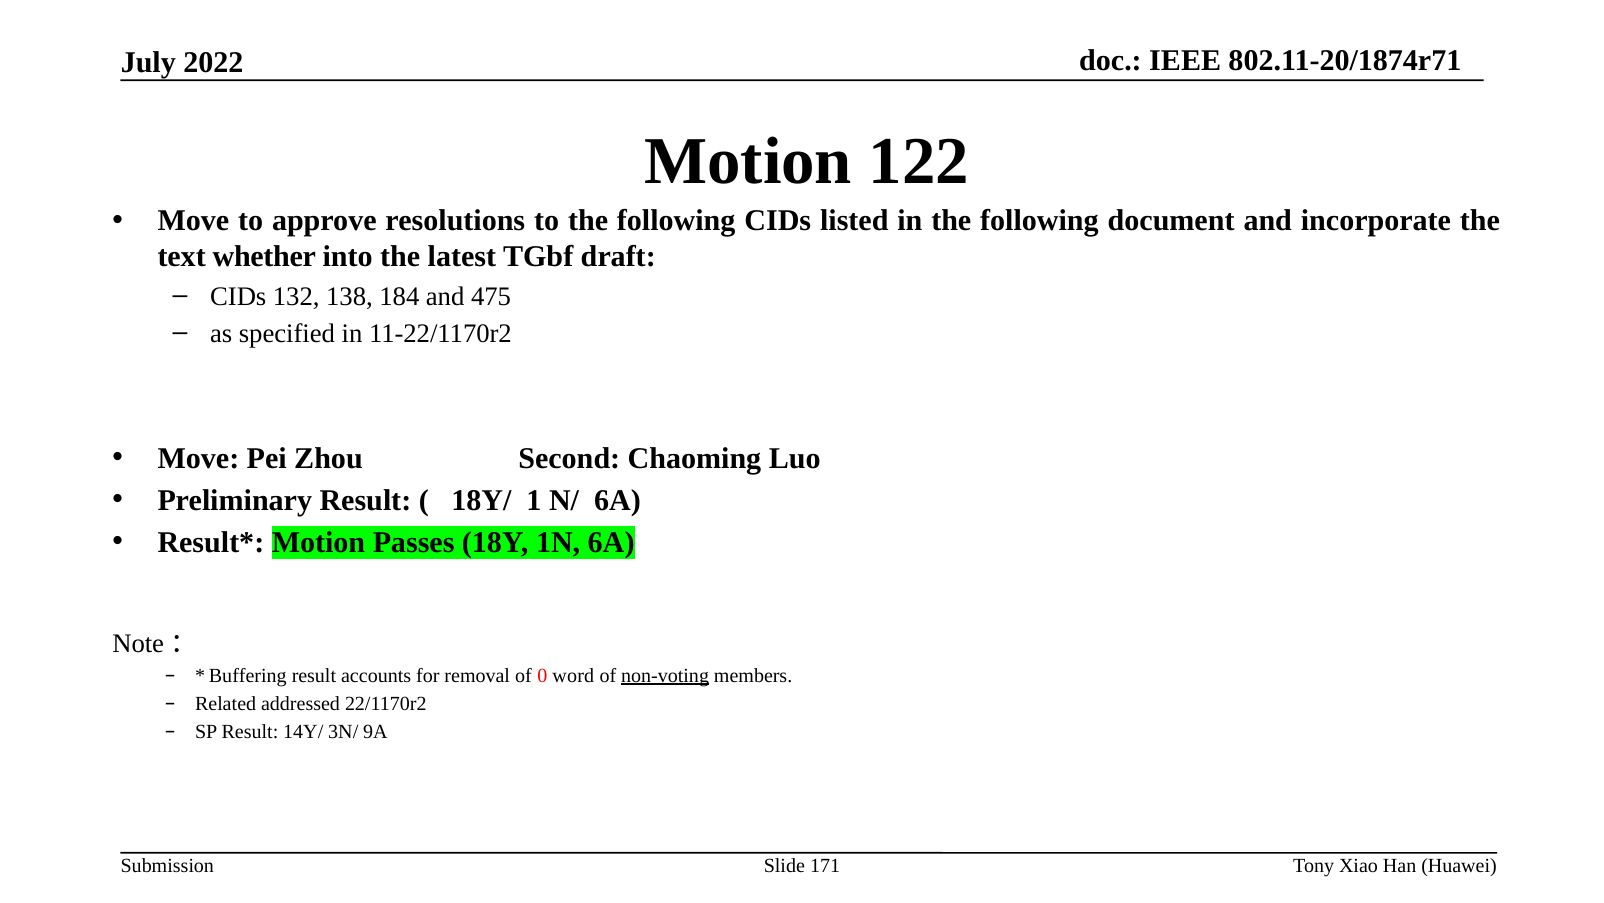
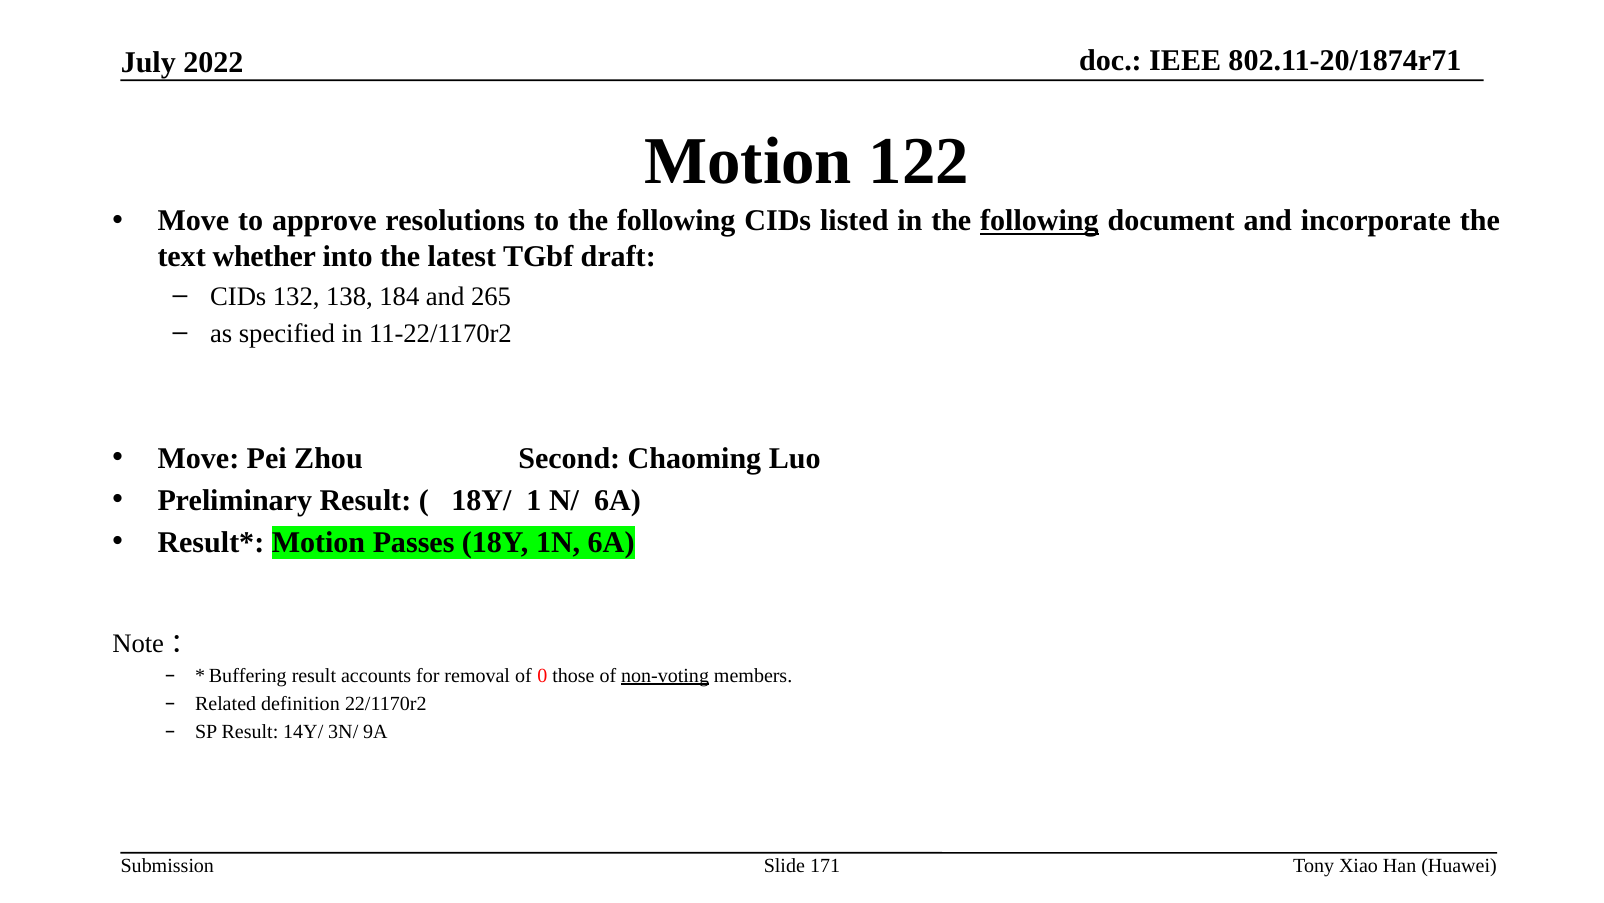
following underline: none -> present (1039, 221)
475: 475 -> 265 (491, 296)
word: word -> those (573, 675)
addressed: addressed -> definition (300, 703)
